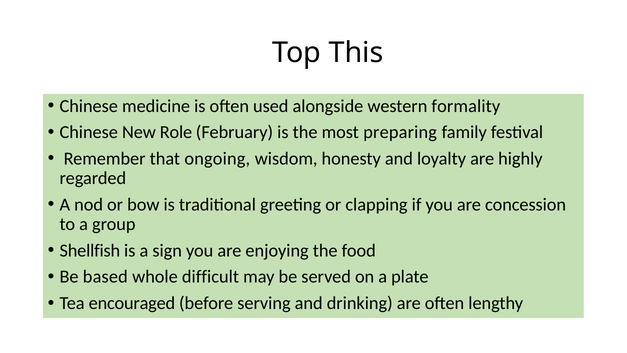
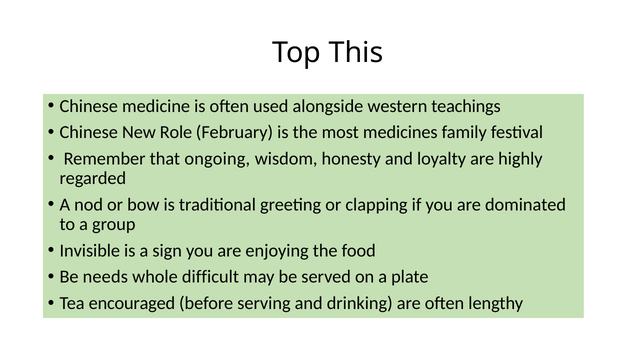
formality: formality -> teachings (466, 106)
preparing: preparing -> medicines (400, 132)
concession: concession -> dominated (526, 204)
Shellfish: Shellfish -> Invisible (90, 250)
based: based -> needs (105, 277)
